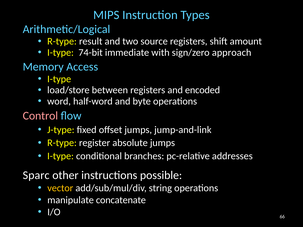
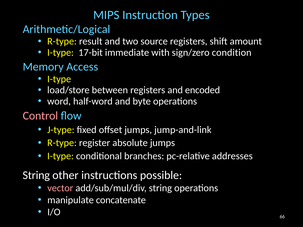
74-bit: 74-bit -> 17-bit (91, 52)
approach: approach -> condition (232, 52)
Sparc: Sparc -> String (36, 176)
vector colour: yellow -> pink (60, 188)
